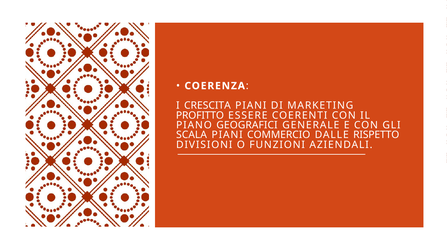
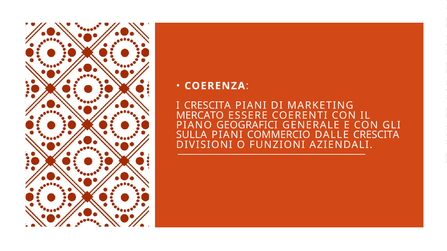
PROFITTO: PROFITTO -> MERCATO (200, 116)
SCALA: SCALA -> SULLA (192, 135)
DALLE RISPETTO: RISPETTO -> CRESCITA (376, 135)
